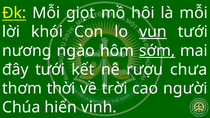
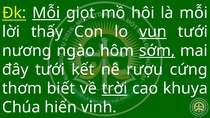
Mỗi underline: none -> present (46, 13)
khói: khói -> thấy (47, 32)
chưa: chưa -> cứng (189, 70)
thời: thời -> biết (61, 89)
trời underline: none -> present (115, 89)
người: người -> khuya (185, 89)
